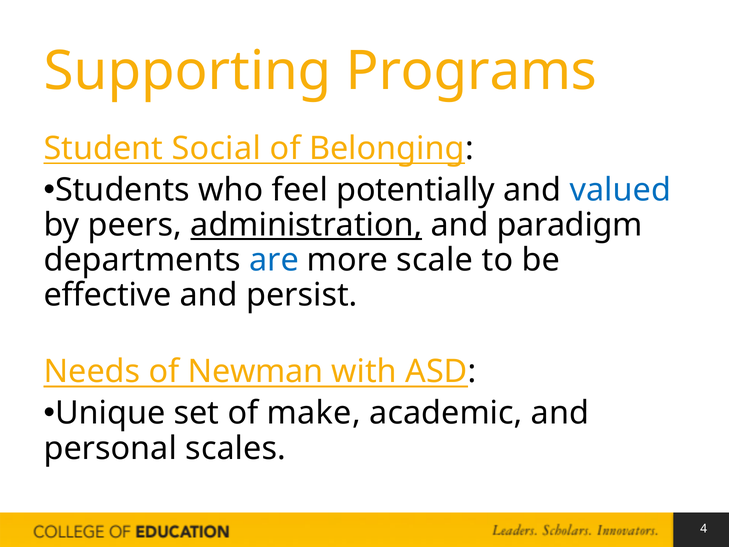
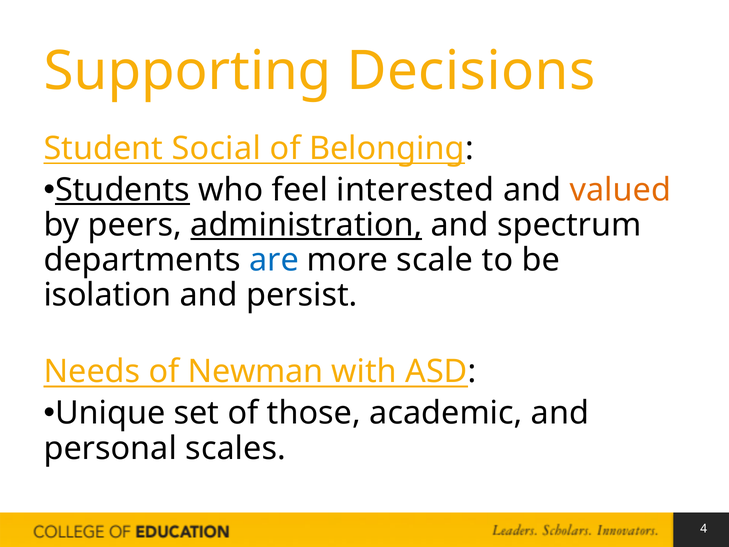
Programs: Programs -> Decisions (471, 71)
Students underline: none -> present (122, 190)
potentially: potentially -> interested (415, 190)
valued colour: blue -> orange (620, 190)
paradigm: paradigm -> spectrum (569, 225)
effective: effective -> isolation (108, 295)
make: make -> those (314, 413)
